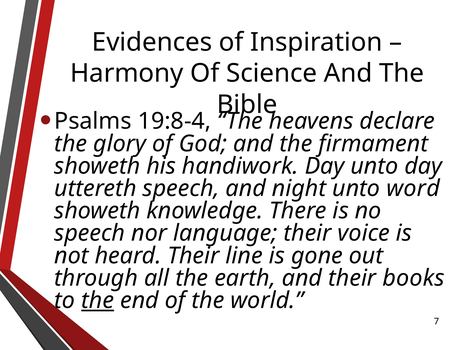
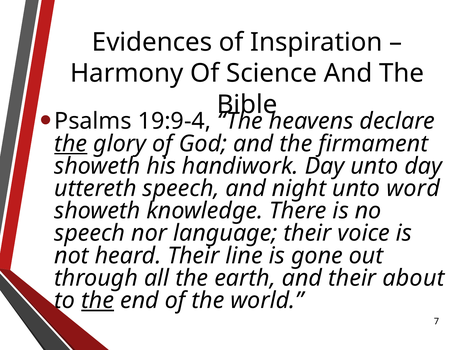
19:8-4: 19:8-4 -> 19:9-4 (174, 121)
the underline: none -> present (71, 144)
books: books -> about (413, 278)
